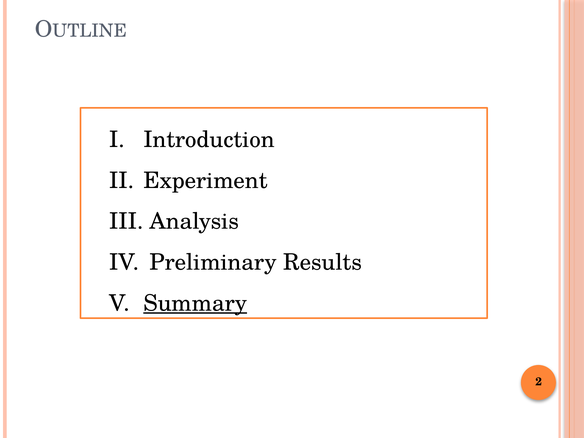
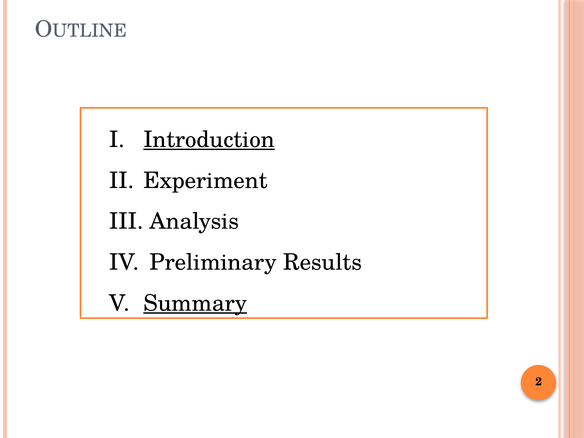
Introduction underline: none -> present (209, 140)
